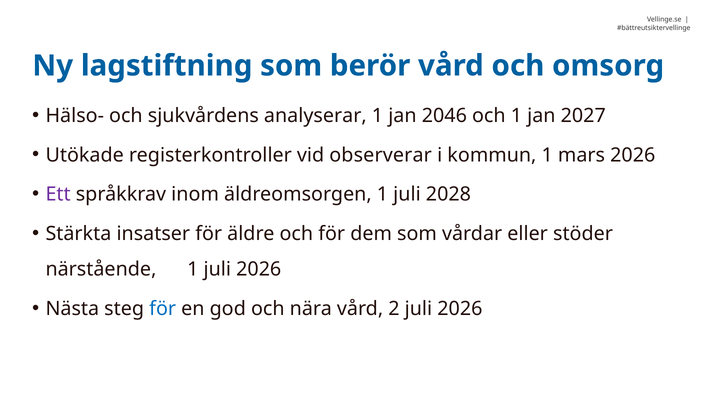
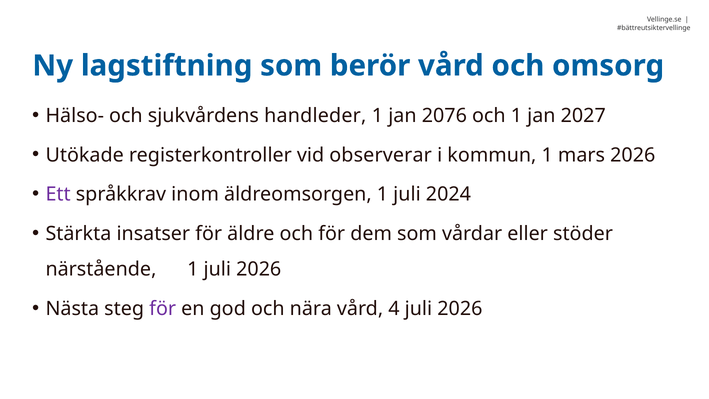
analyserar: analyserar -> handleder (315, 116)
2046: 2046 -> 2076 (444, 116)
2028: 2028 -> 2024 (448, 194)
för colour: blue -> purple (163, 309)
2: 2 -> 4 (394, 309)
